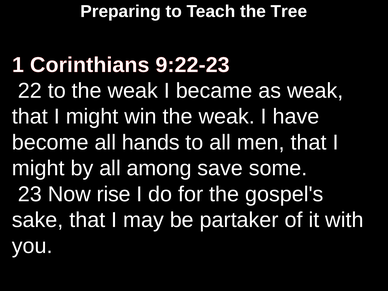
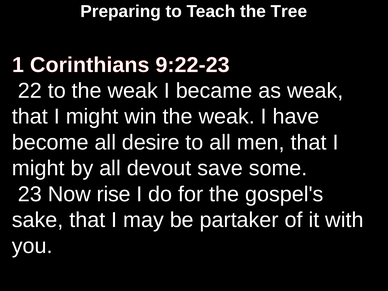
hands: hands -> desire (151, 142)
among: among -> devout (159, 168)
